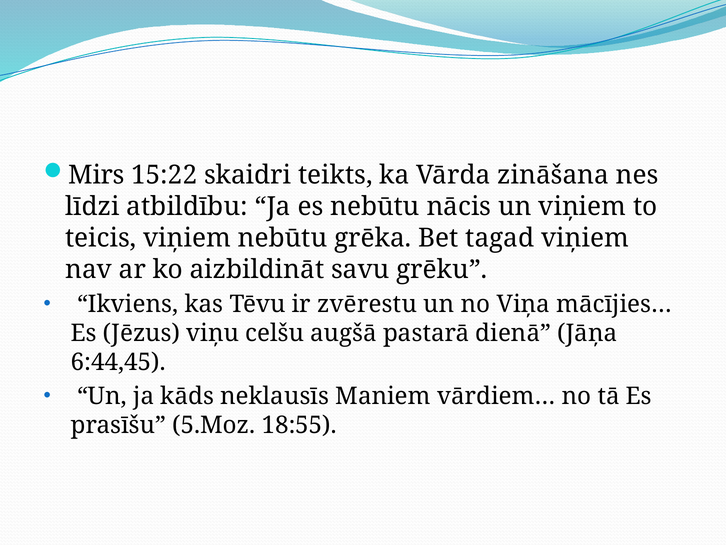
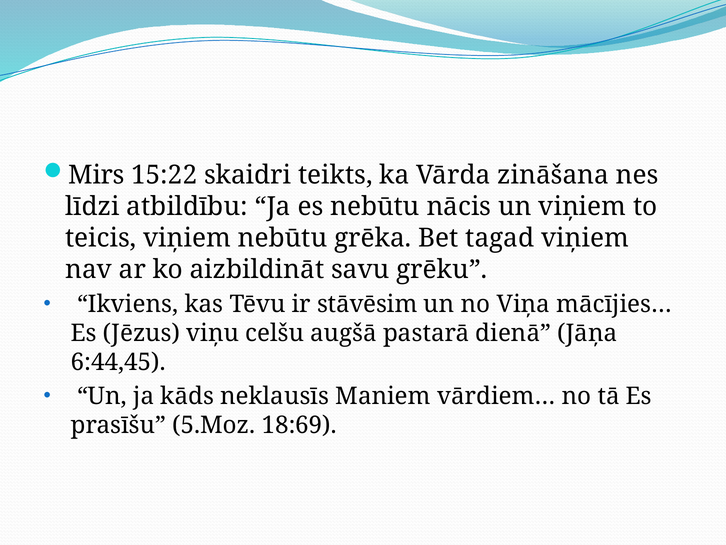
zvērestu: zvērestu -> stāvēsim (367, 304)
18:55: 18:55 -> 18:69 (299, 425)
